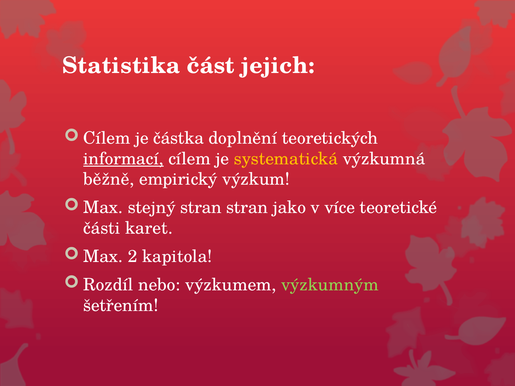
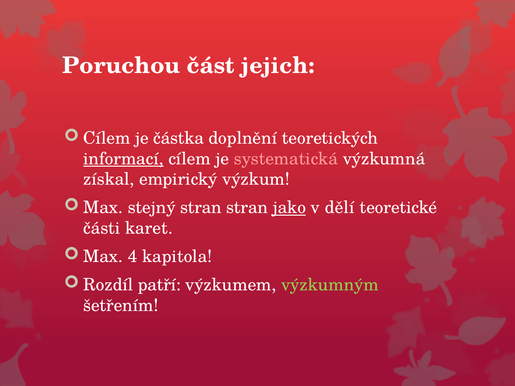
Statistika: Statistika -> Poruchou (121, 66)
systematická colour: yellow -> pink (286, 159)
běžně: běžně -> získal (109, 179)
jako underline: none -> present (289, 208)
více: více -> dělí (340, 208)
2: 2 -> 4 (132, 257)
nebo: nebo -> patří (159, 285)
